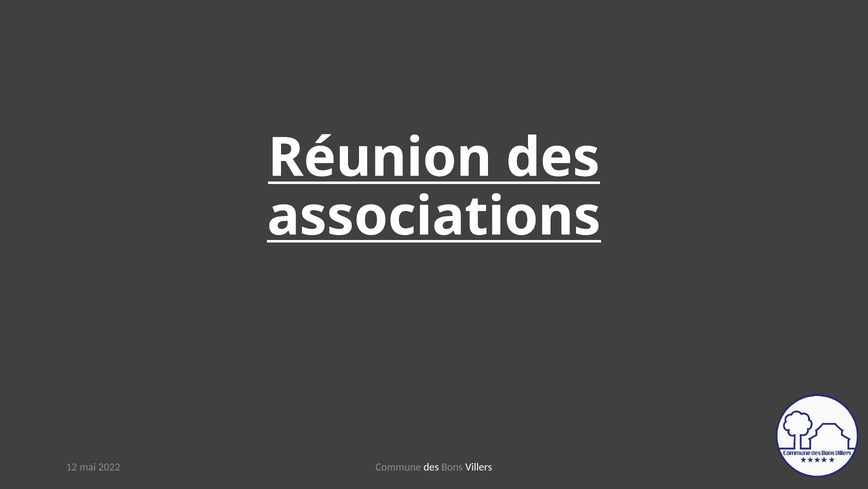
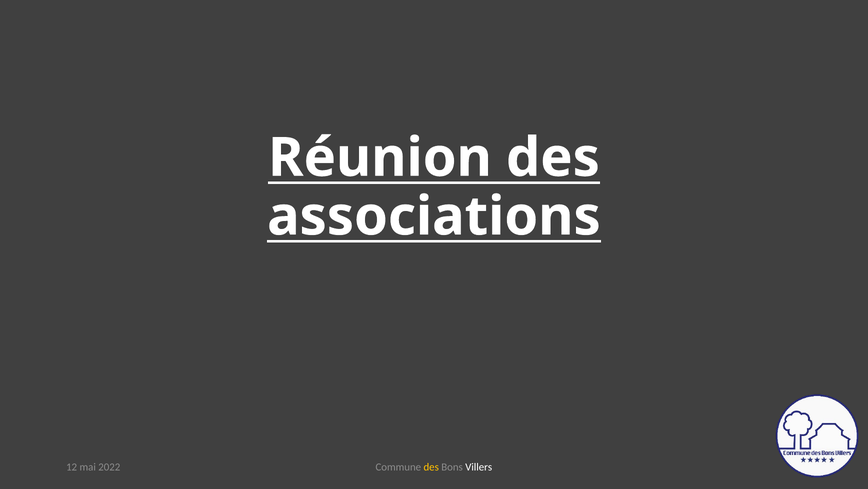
des colour: white -> yellow (431, 466)
